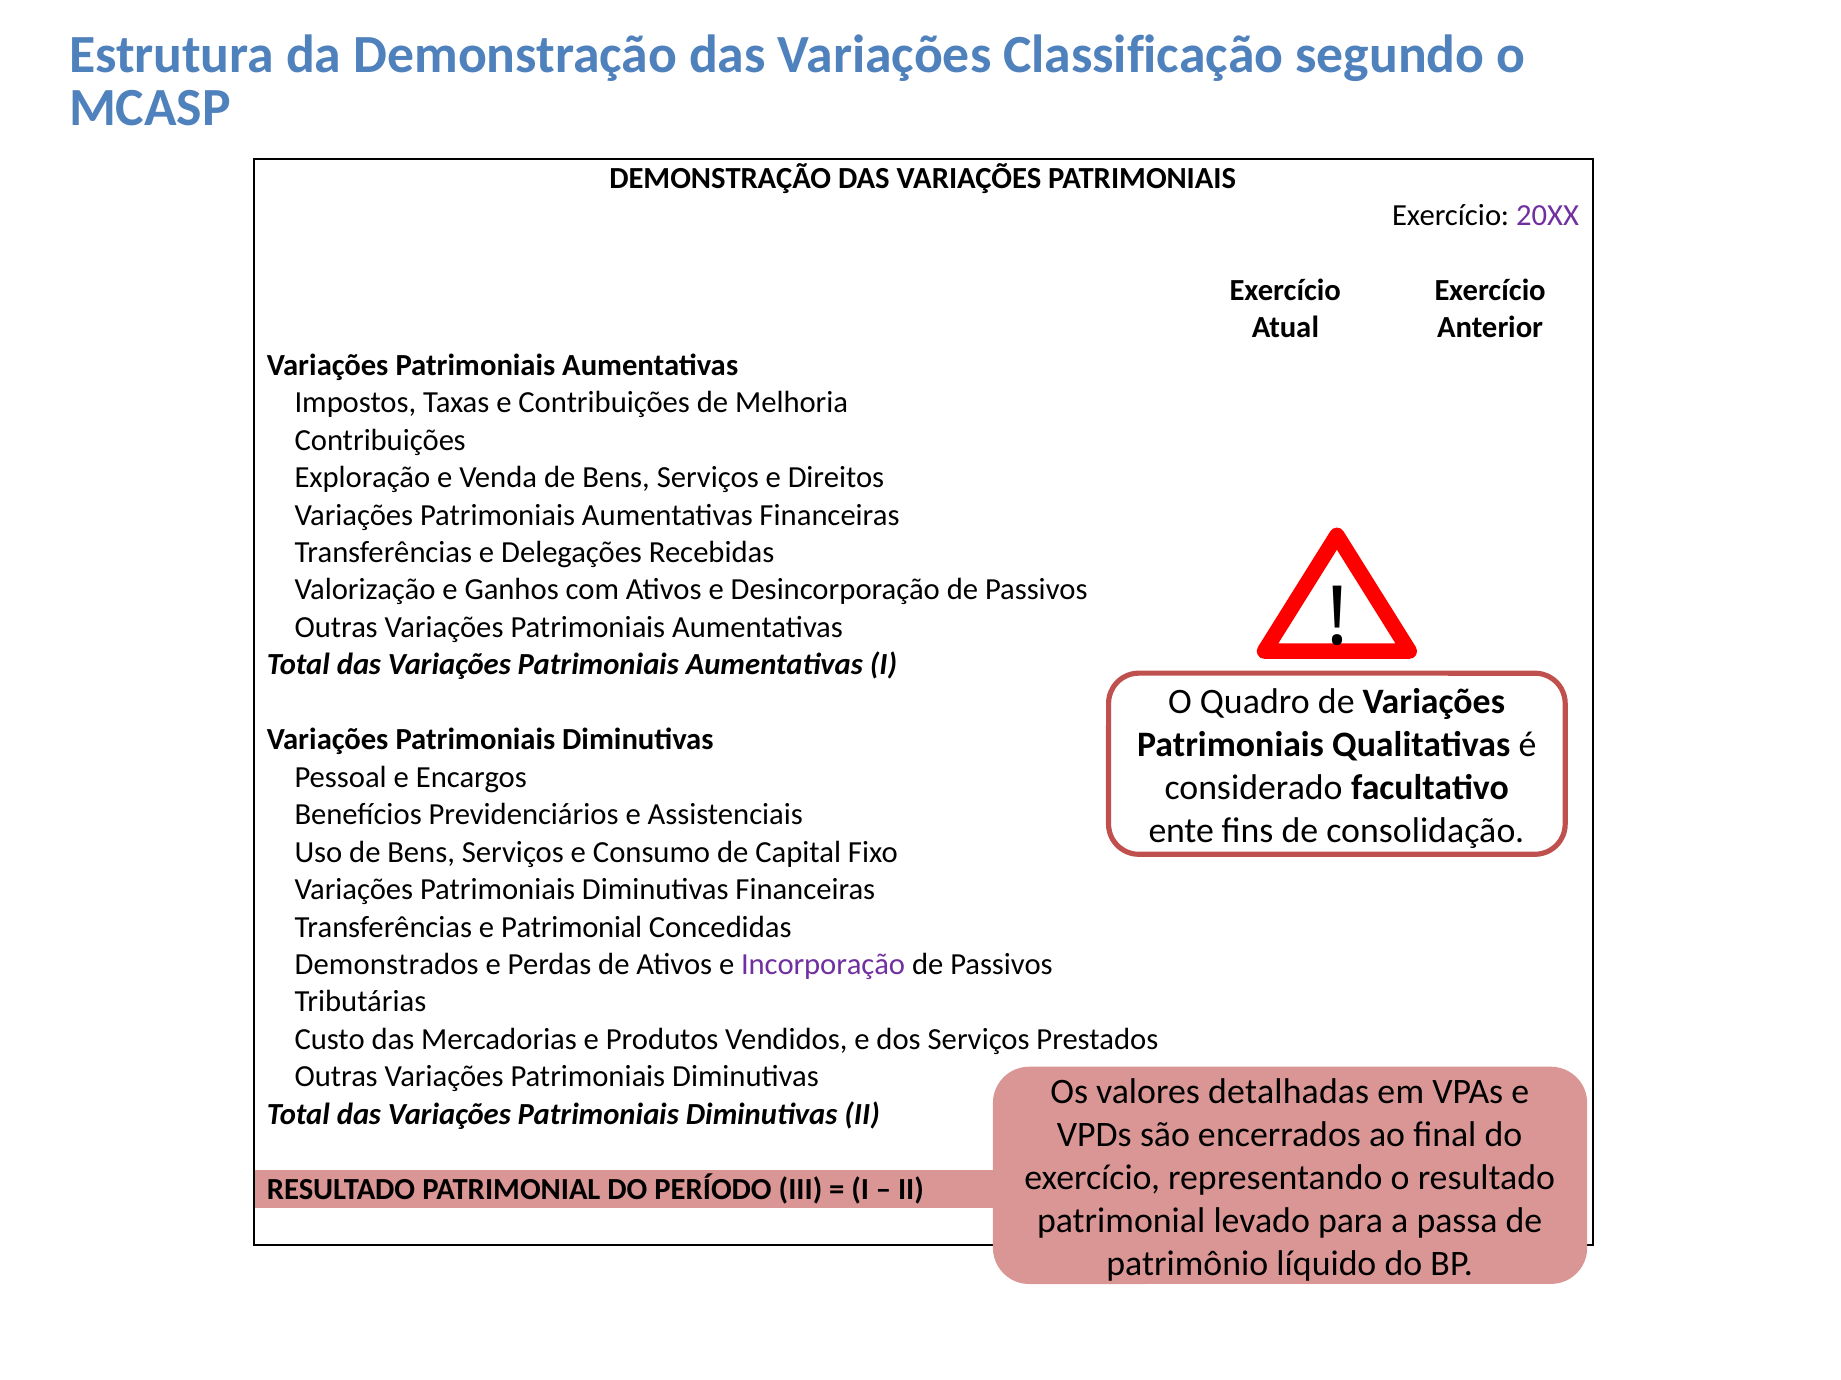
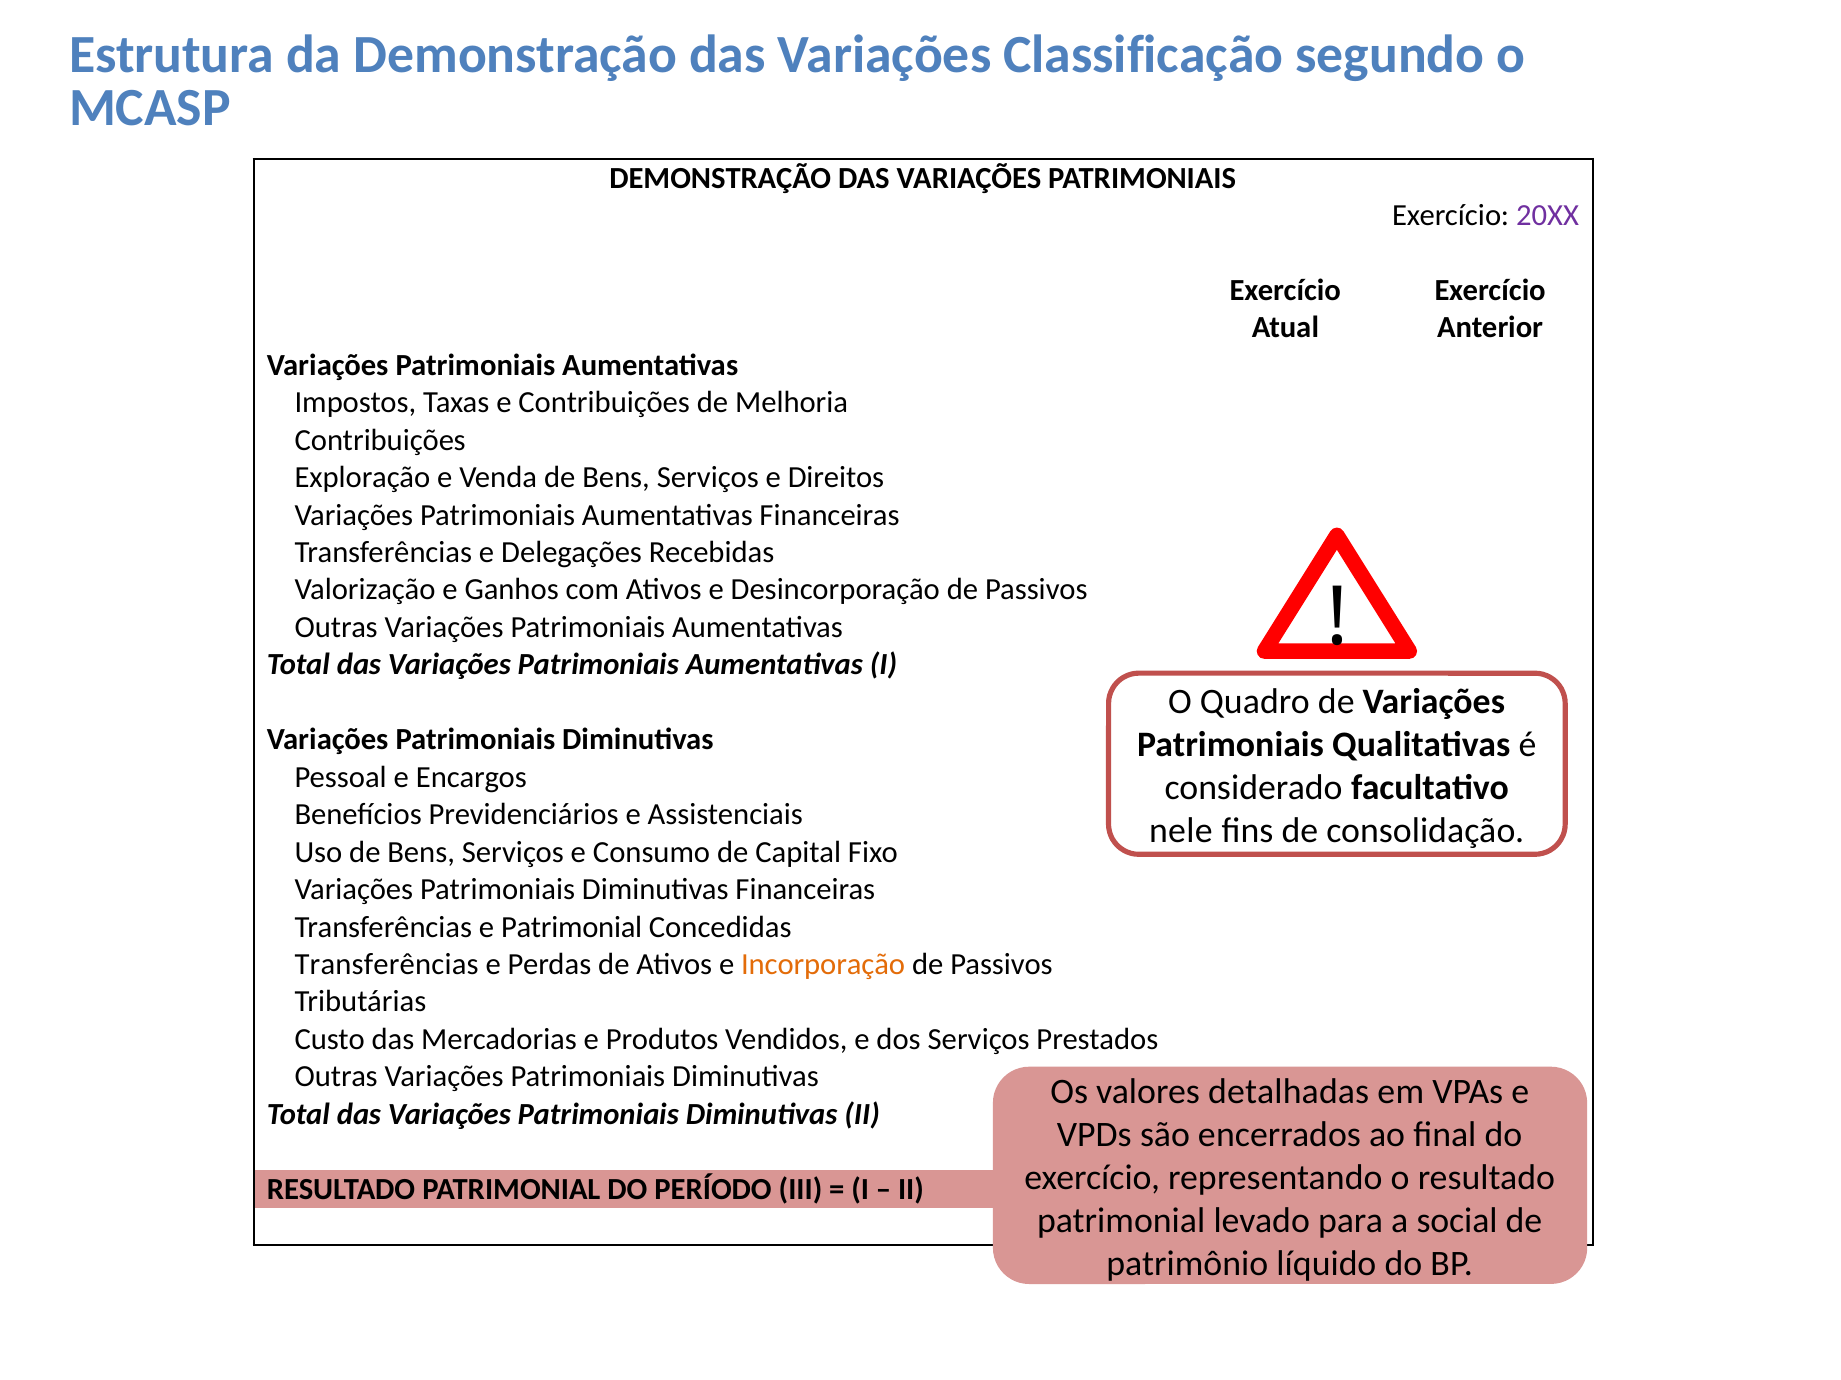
ente: ente -> nele (1181, 831)
Demonstrados: Demonstrados -> Transferências (387, 965)
Incorporação colour: purple -> orange (823, 965)
passa: passa -> social (1457, 1221)
